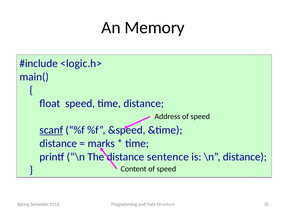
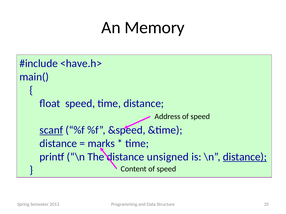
<logic.h>: <logic.h> -> <have.h> (81, 64)
sentence: sentence -> unsigned (168, 157)
distance underline: none -> present (245, 157)
